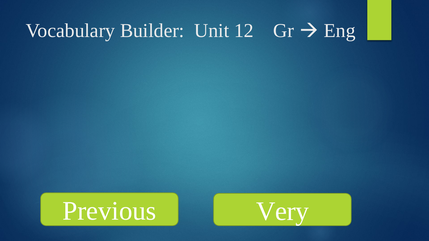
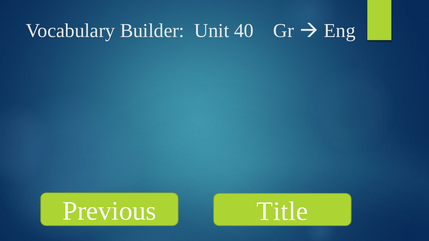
12: 12 -> 40 (244, 31)
Very: Very -> Title (282, 212)
